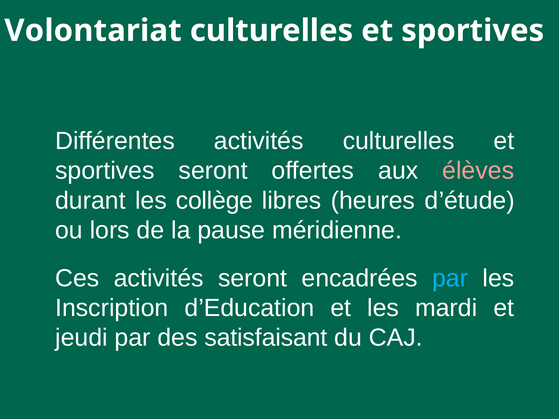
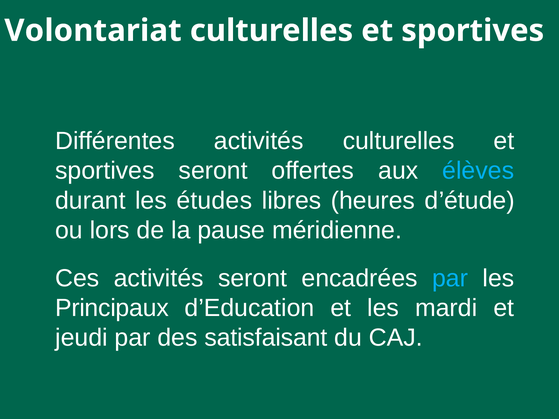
élèves colour: pink -> light blue (478, 171)
collège: collège -> études (214, 201)
Inscription: Inscription -> Principaux (112, 308)
